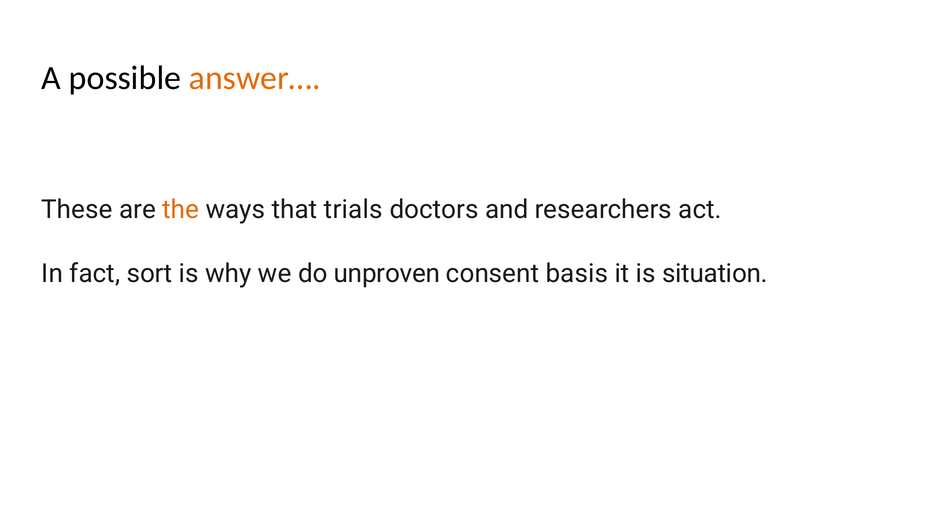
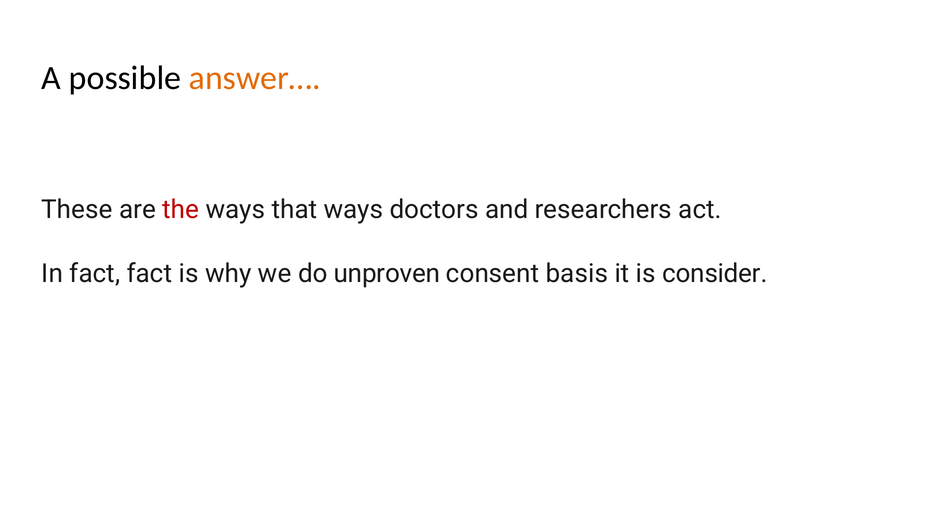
the colour: orange -> red (181, 209)
that trials: trials -> ways (354, 209)
fact sort: sort -> fact (149, 273)
situation: situation -> consider (715, 273)
